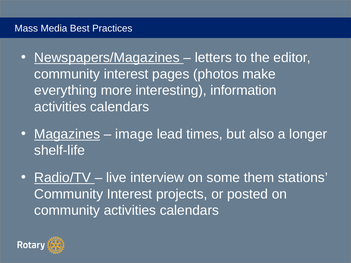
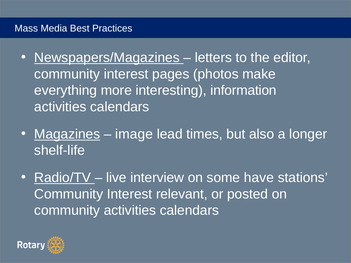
them: them -> have (259, 178)
projects: projects -> relevant (182, 194)
